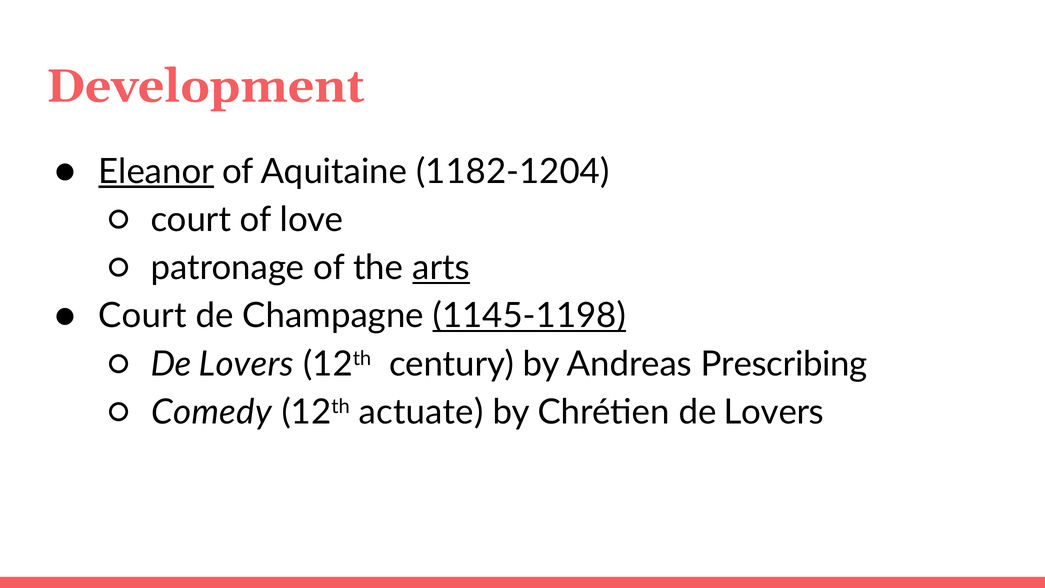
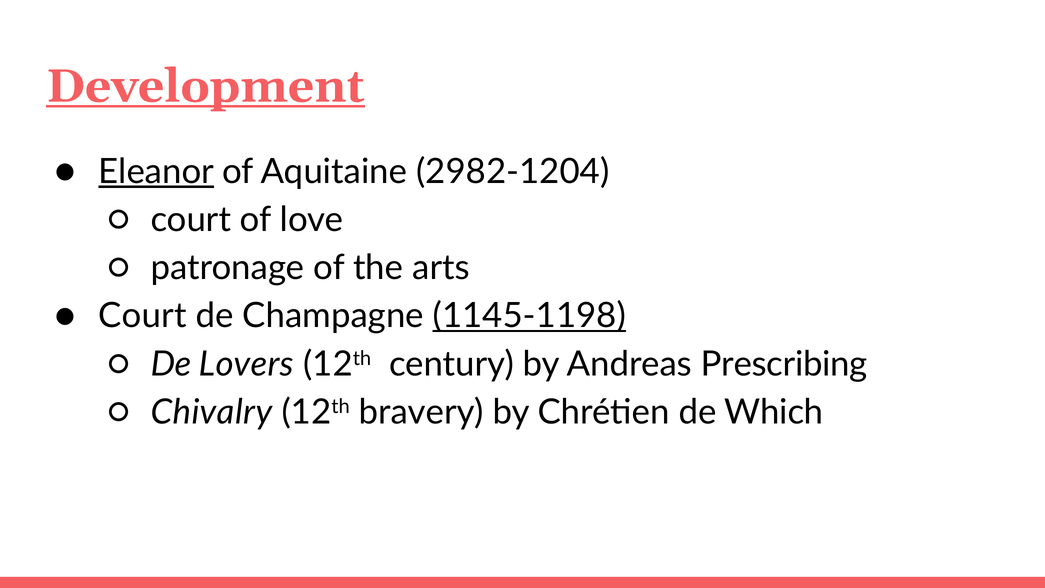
Development underline: none -> present (205, 86)
1182-1204: 1182-1204 -> 2982-1204 (513, 172)
arts underline: present -> none (441, 268)
Comedy: Comedy -> Chivalry (212, 412)
actuate: actuate -> bravery (421, 412)
Chrétien de Lovers: Lovers -> Which (774, 412)
